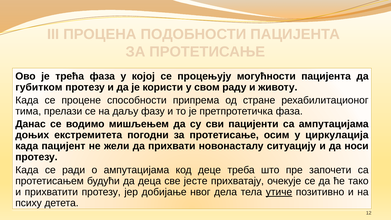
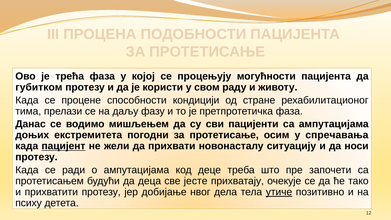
припрема: припрема -> кондицији (196, 100)
циркулација: циркулација -> спречавања (337, 135)
пацијент underline: none -> present (63, 146)
